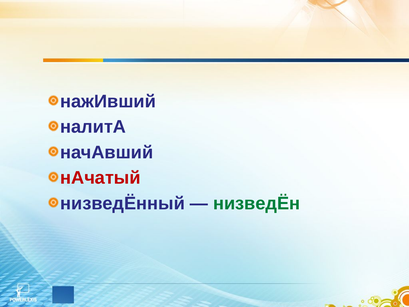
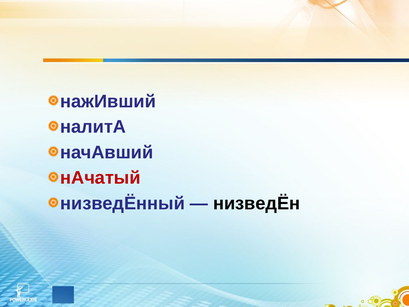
низведЁн colour: green -> black (257, 203)
